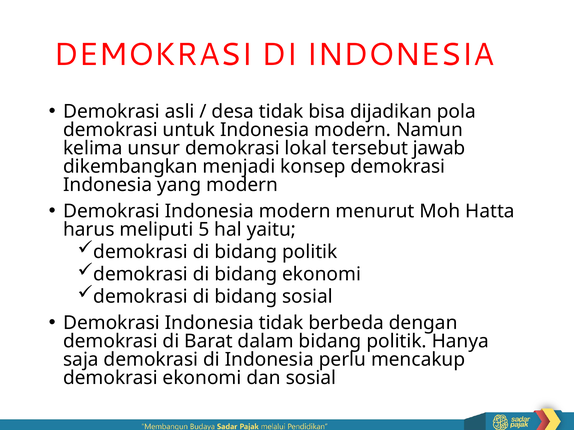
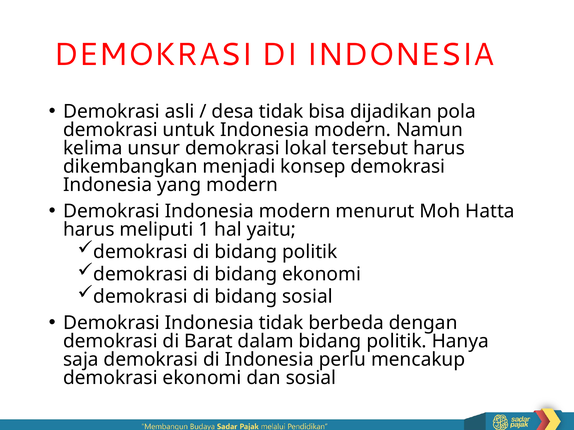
tersebut jawab: jawab -> harus (439, 148)
5: 5 -> 1 (204, 230)
